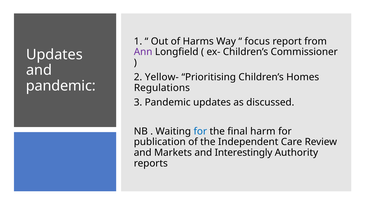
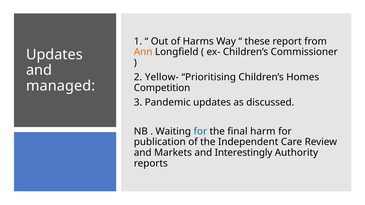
focus: focus -> these (257, 41)
Ann colour: purple -> orange (143, 52)
pandemic: pandemic -> managed (61, 86)
Regulations: Regulations -> Competition (162, 88)
